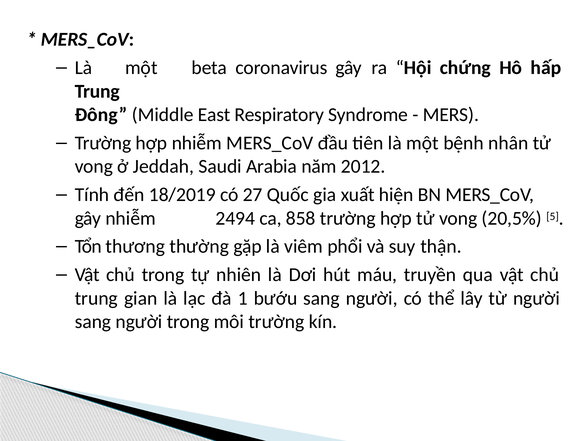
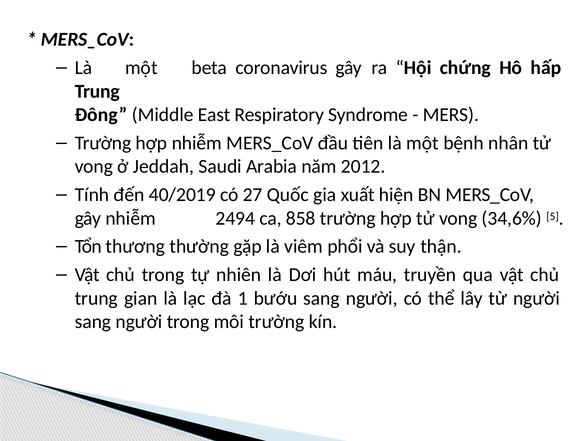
18/2019: 18/2019 -> 40/2019 (182, 195)
20,5%: 20,5% -> 34,6% (512, 218)
